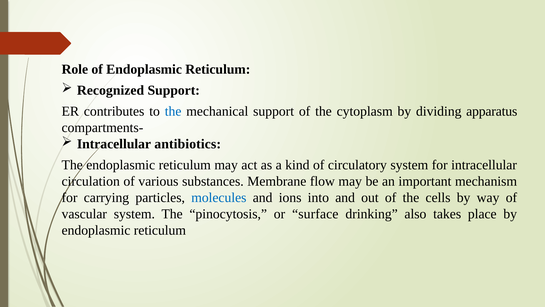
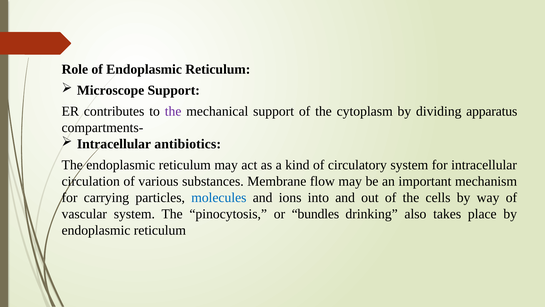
Recognized: Recognized -> Microscope (111, 90)
the colour: blue -> purple (173, 111)
surface: surface -> bundles (315, 214)
